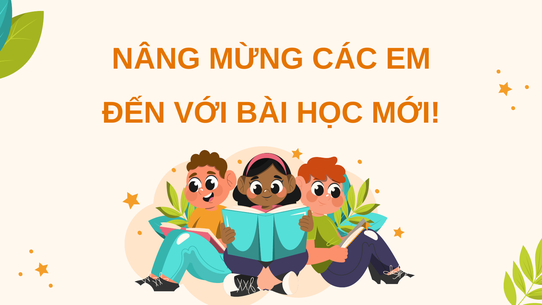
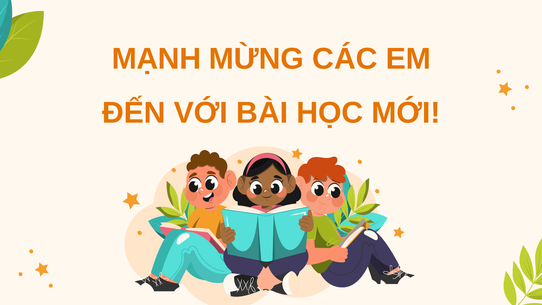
NÂNG: NÂNG -> MẠNH (156, 59)
